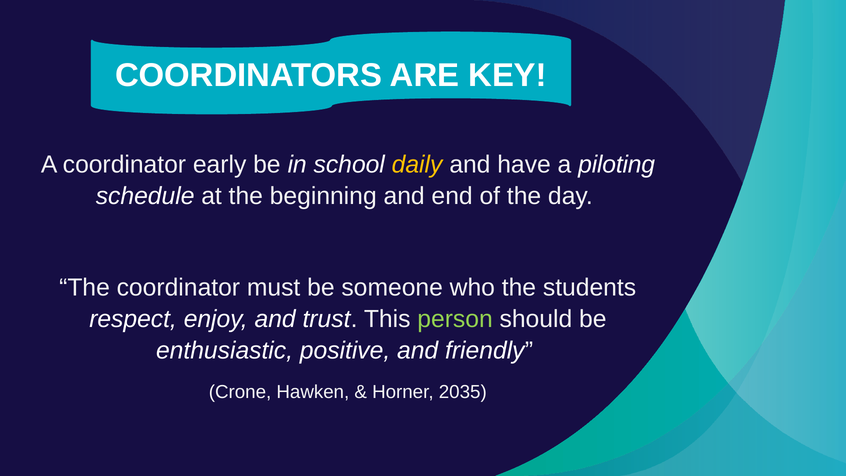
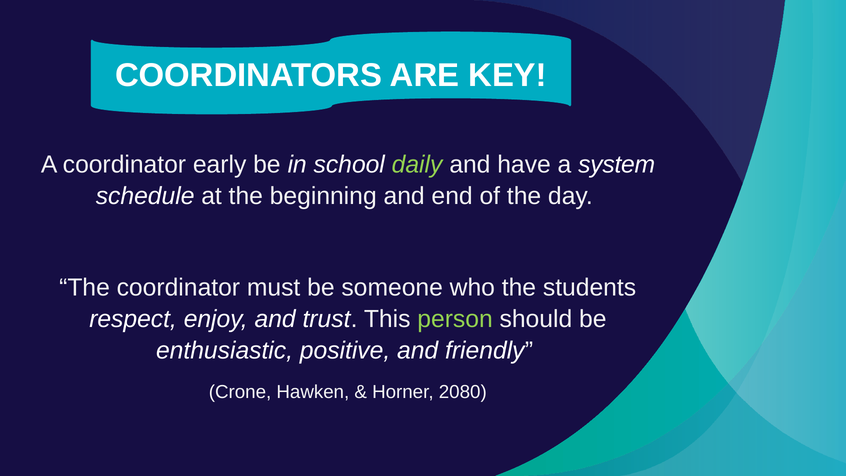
daily colour: yellow -> light green (417, 164)
piloting: piloting -> system (617, 164)
2035: 2035 -> 2080 (463, 392)
